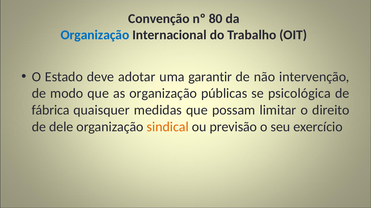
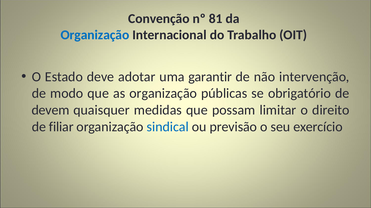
80: 80 -> 81 (216, 19)
psicológica: psicológica -> obrigatório (299, 94)
fábrica: fábrica -> devem (50, 110)
dele: dele -> filiar (61, 127)
sindical colour: orange -> blue (168, 127)
